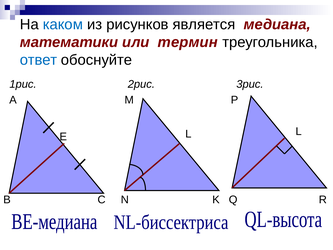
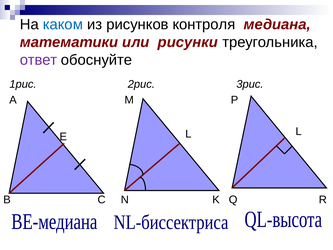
является: является -> контроля (204, 24)
термин: термин -> рисунки (188, 42)
ответ colour: blue -> purple (39, 60)
